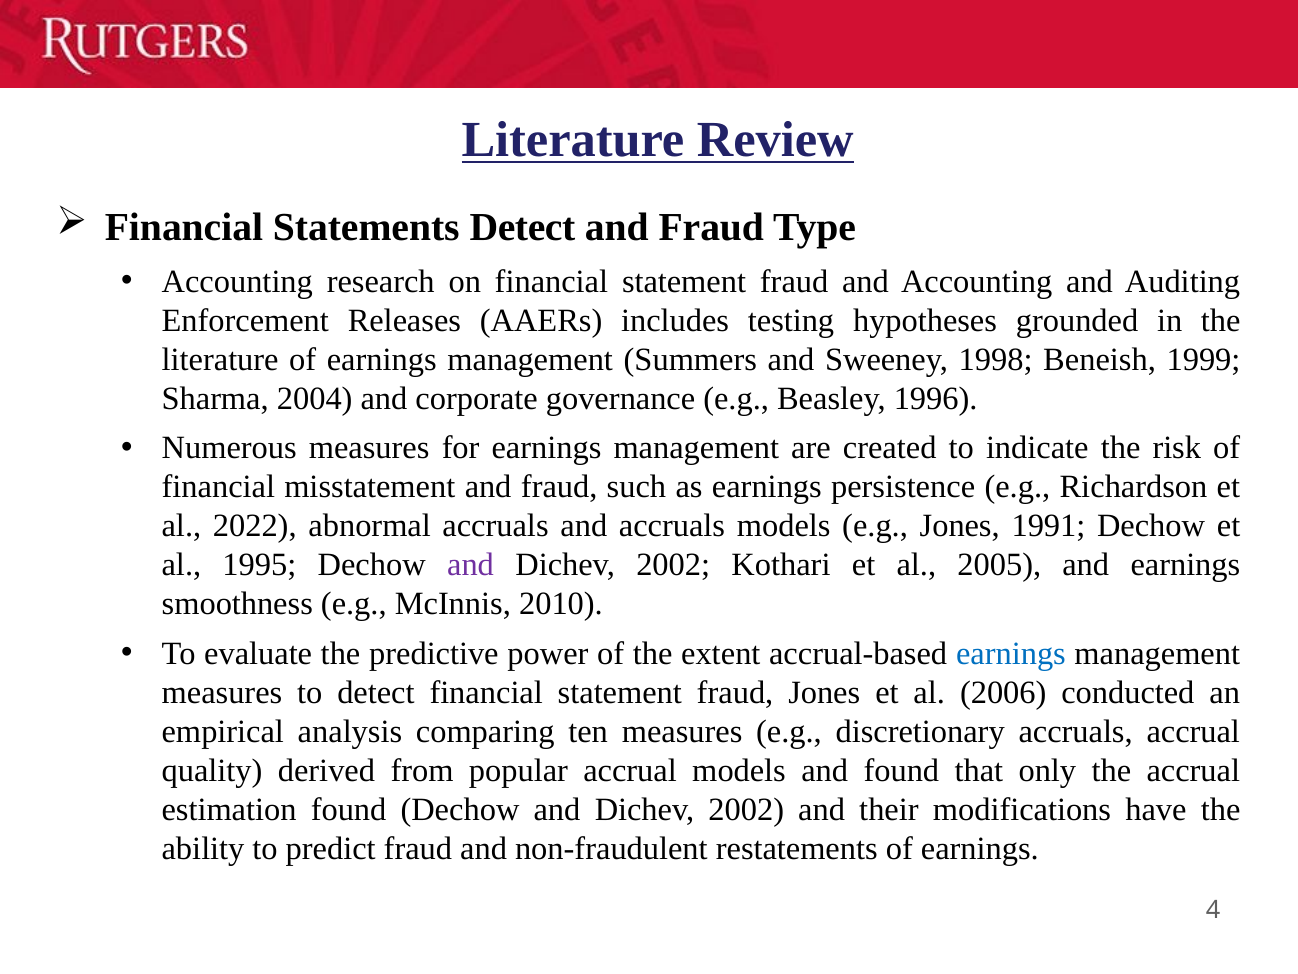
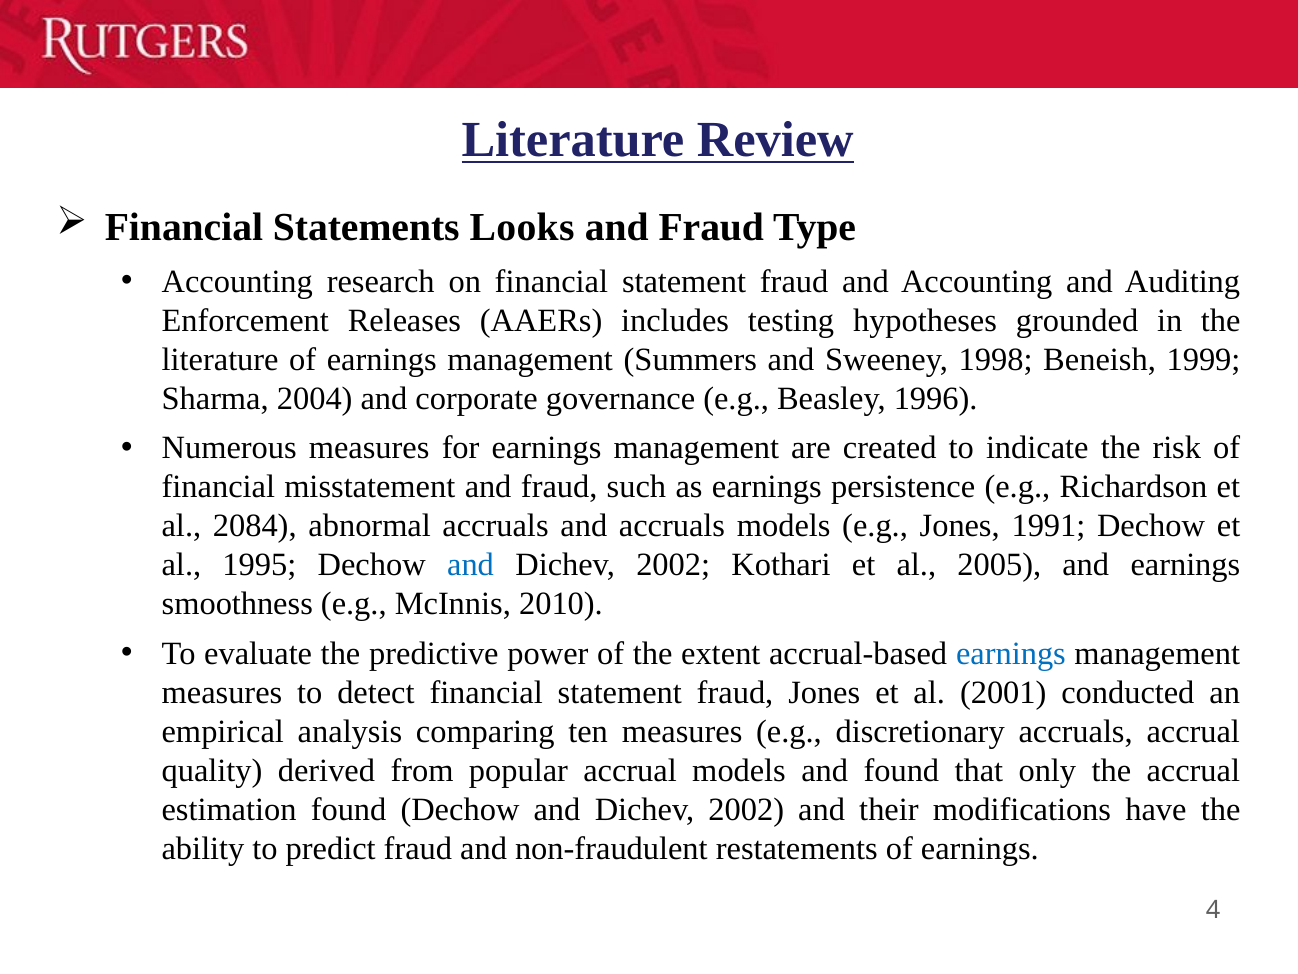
Statements Detect: Detect -> Looks (522, 228)
2022: 2022 -> 2084 (255, 526)
and colour: purple -> blue (471, 565)
2006: 2006 -> 2001 (1003, 692)
